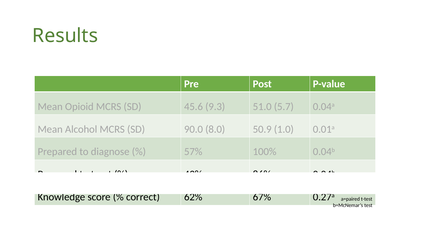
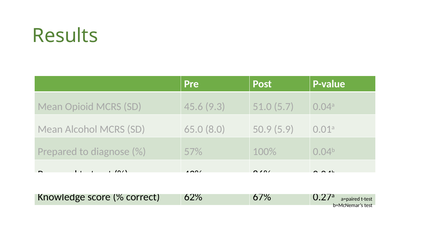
90.0: 90.0 -> 65.0 (193, 129)
1.0: 1.0 -> 5.9 (284, 129)
